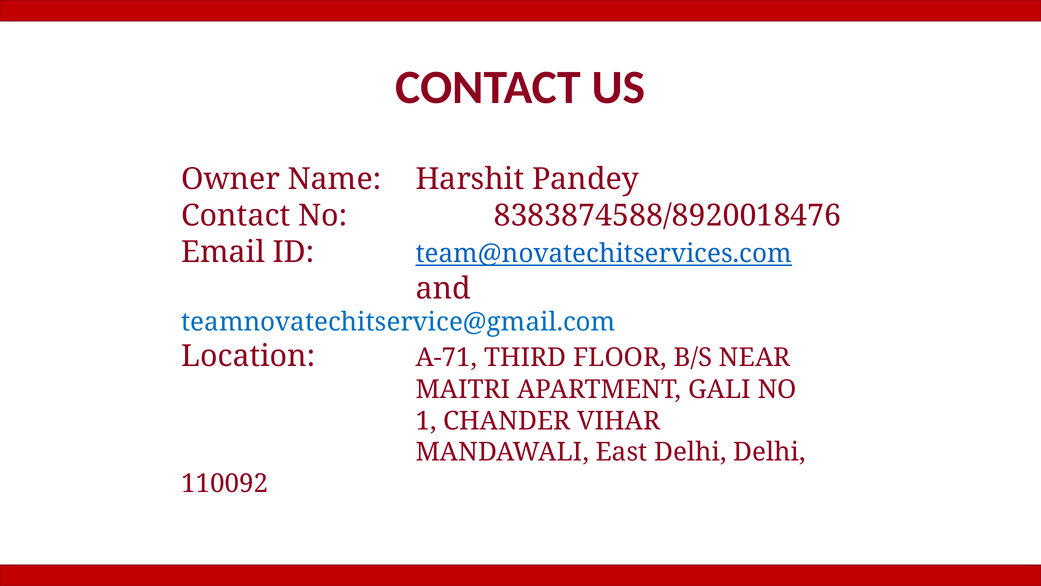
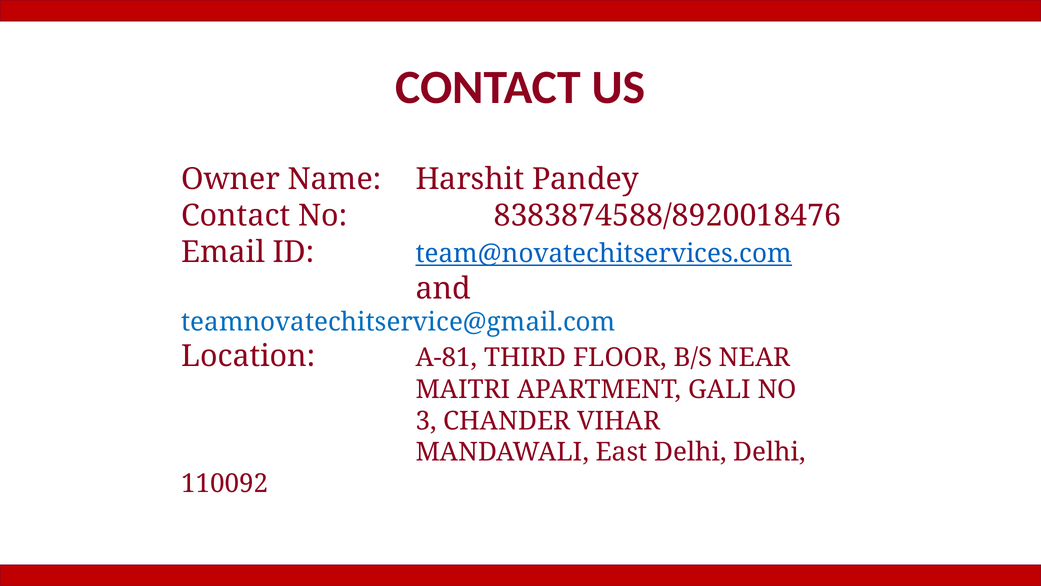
A-71: A-71 -> A-81 (446, 357)
1: 1 -> 3 (426, 421)
